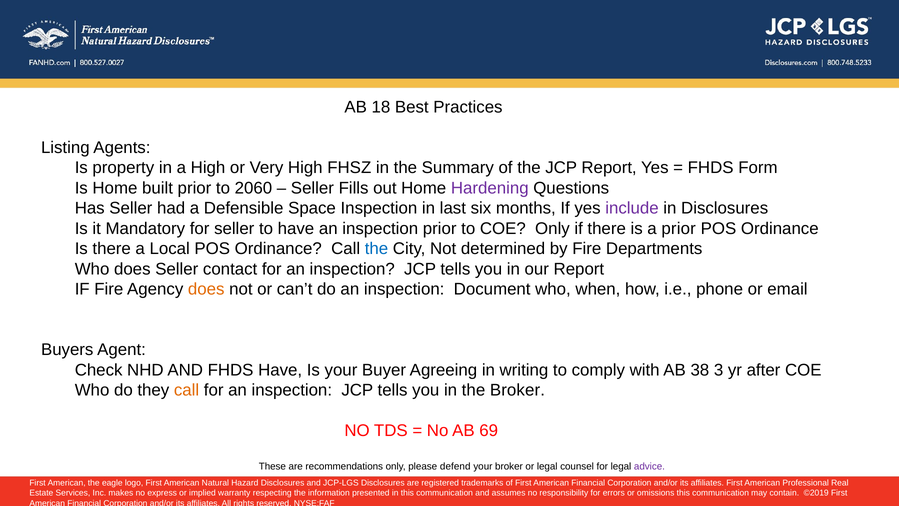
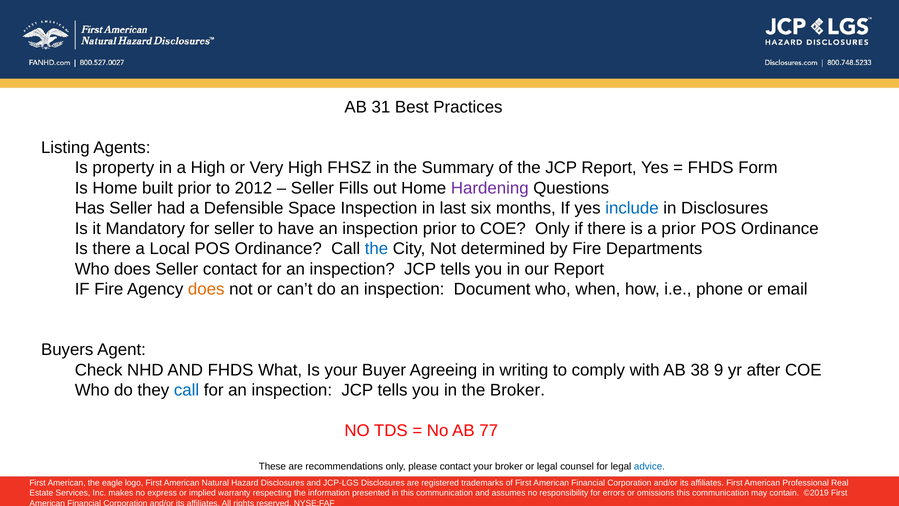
18: 18 -> 31 (381, 107)
2060: 2060 -> 2012 (253, 188)
include colour: purple -> blue (632, 208)
FHDS Have: Have -> What (280, 370)
3: 3 -> 9 (719, 370)
call colour: orange -> blue (187, 390)
69: 69 -> 77 (489, 431)
please defend: defend -> contact (455, 466)
advice colour: purple -> blue (649, 466)
